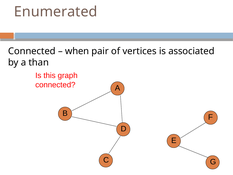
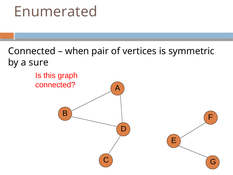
associated: associated -> symmetric (191, 51)
than: than -> sure (39, 62)
